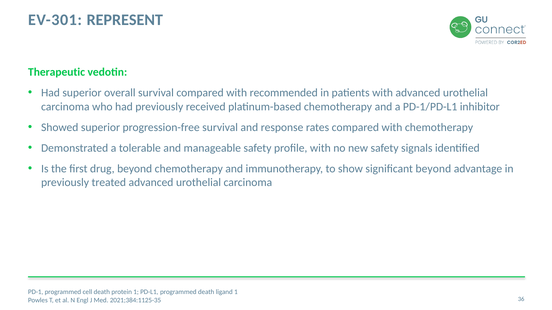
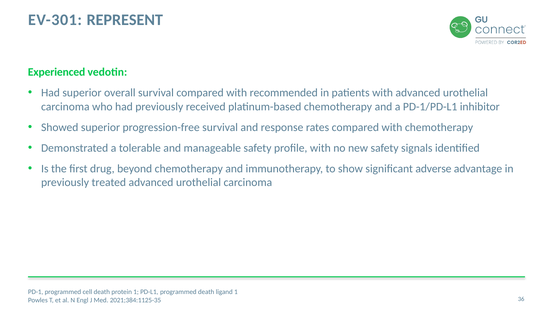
Therapeutic: Therapeutic -> Experienced (57, 72)
significant beyond: beyond -> adverse (433, 169)
